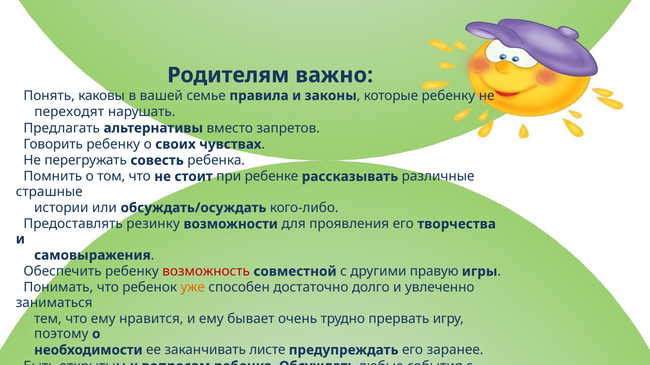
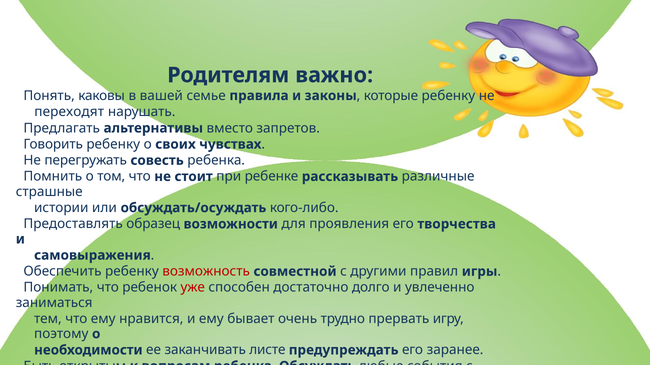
резинку: резинку -> образец (153, 224)
правую: правую -> правил (434, 272)
уже colour: orange -> red (193, 288)
